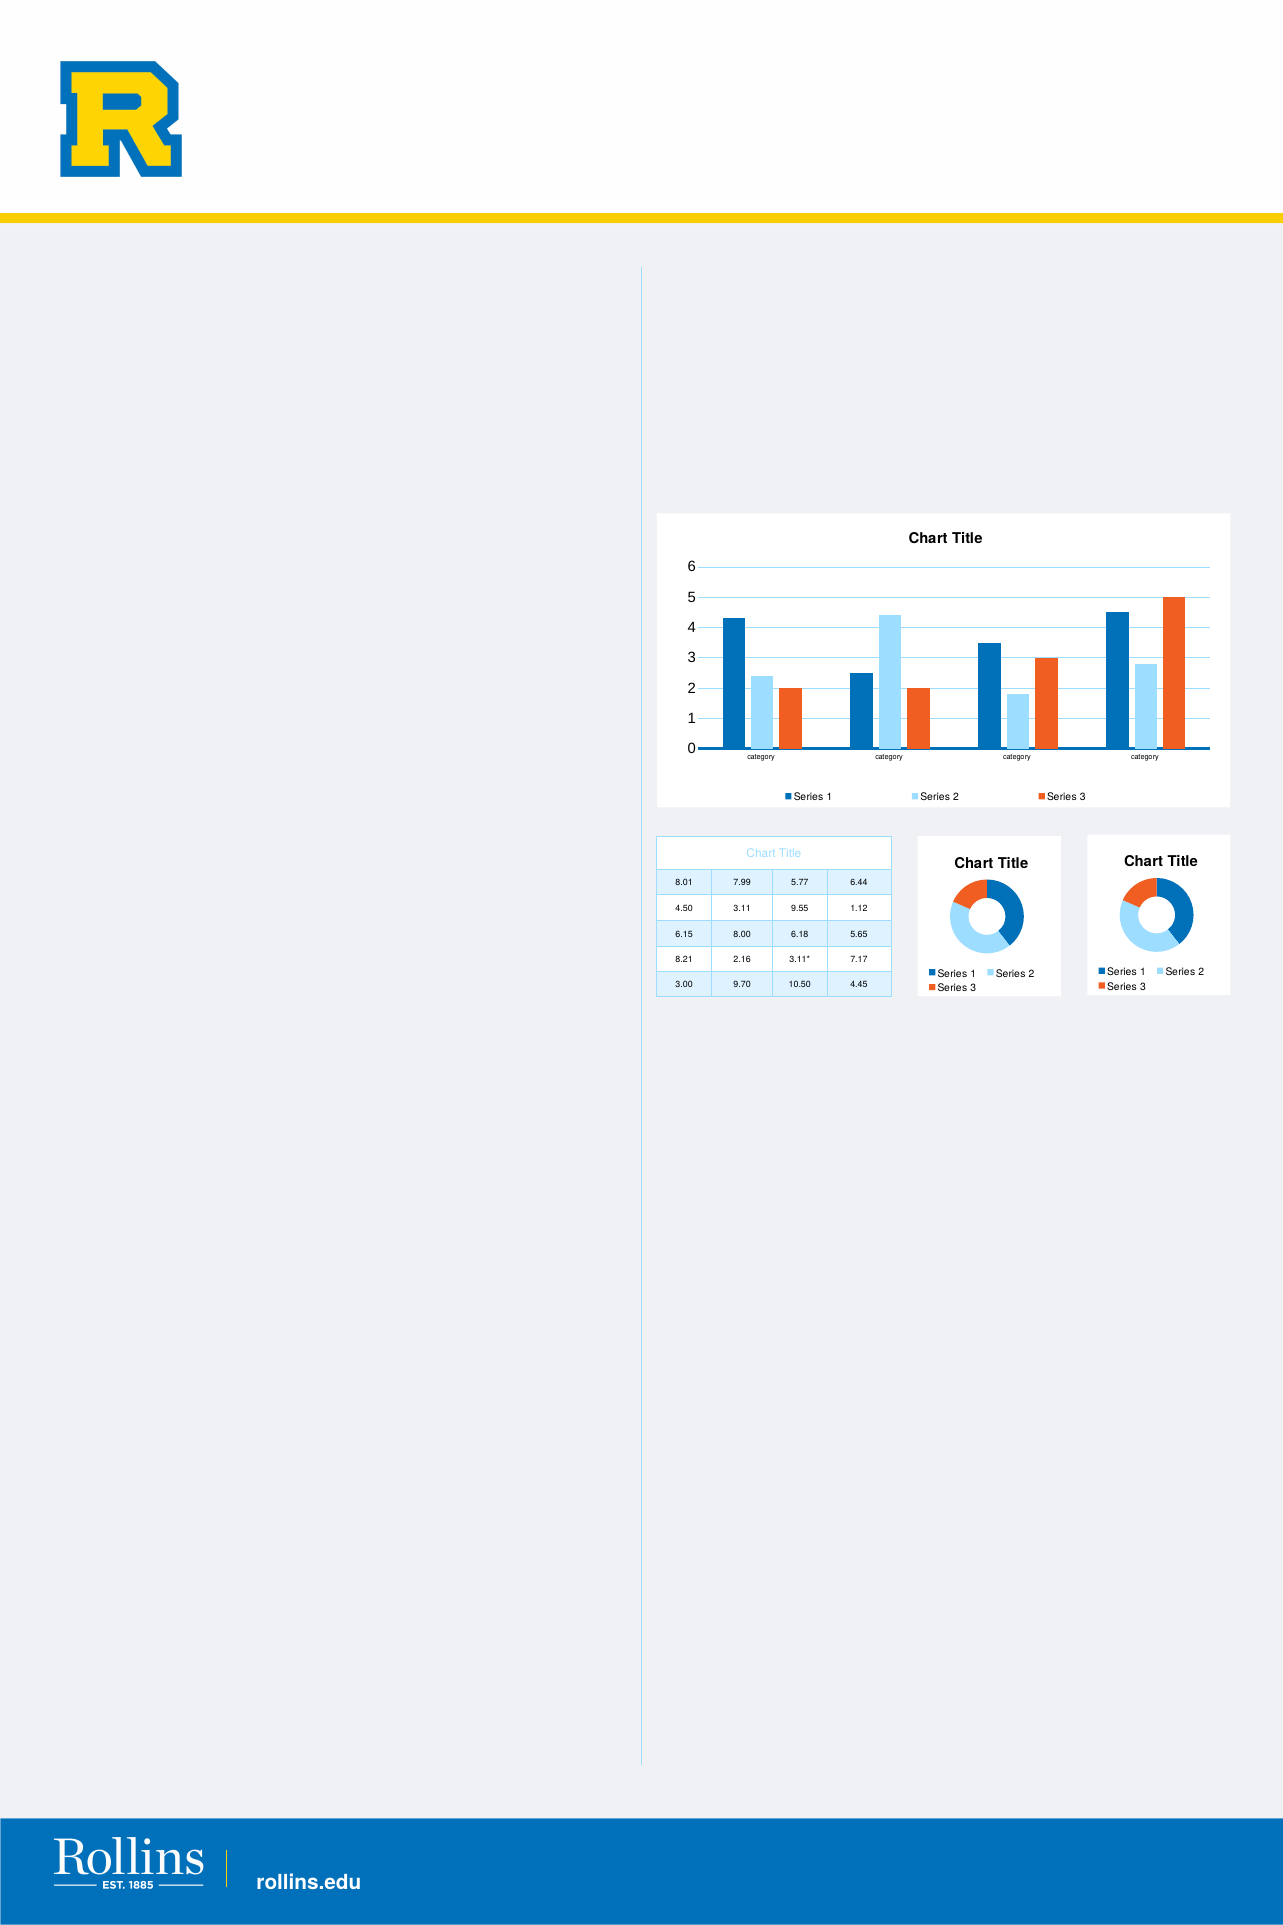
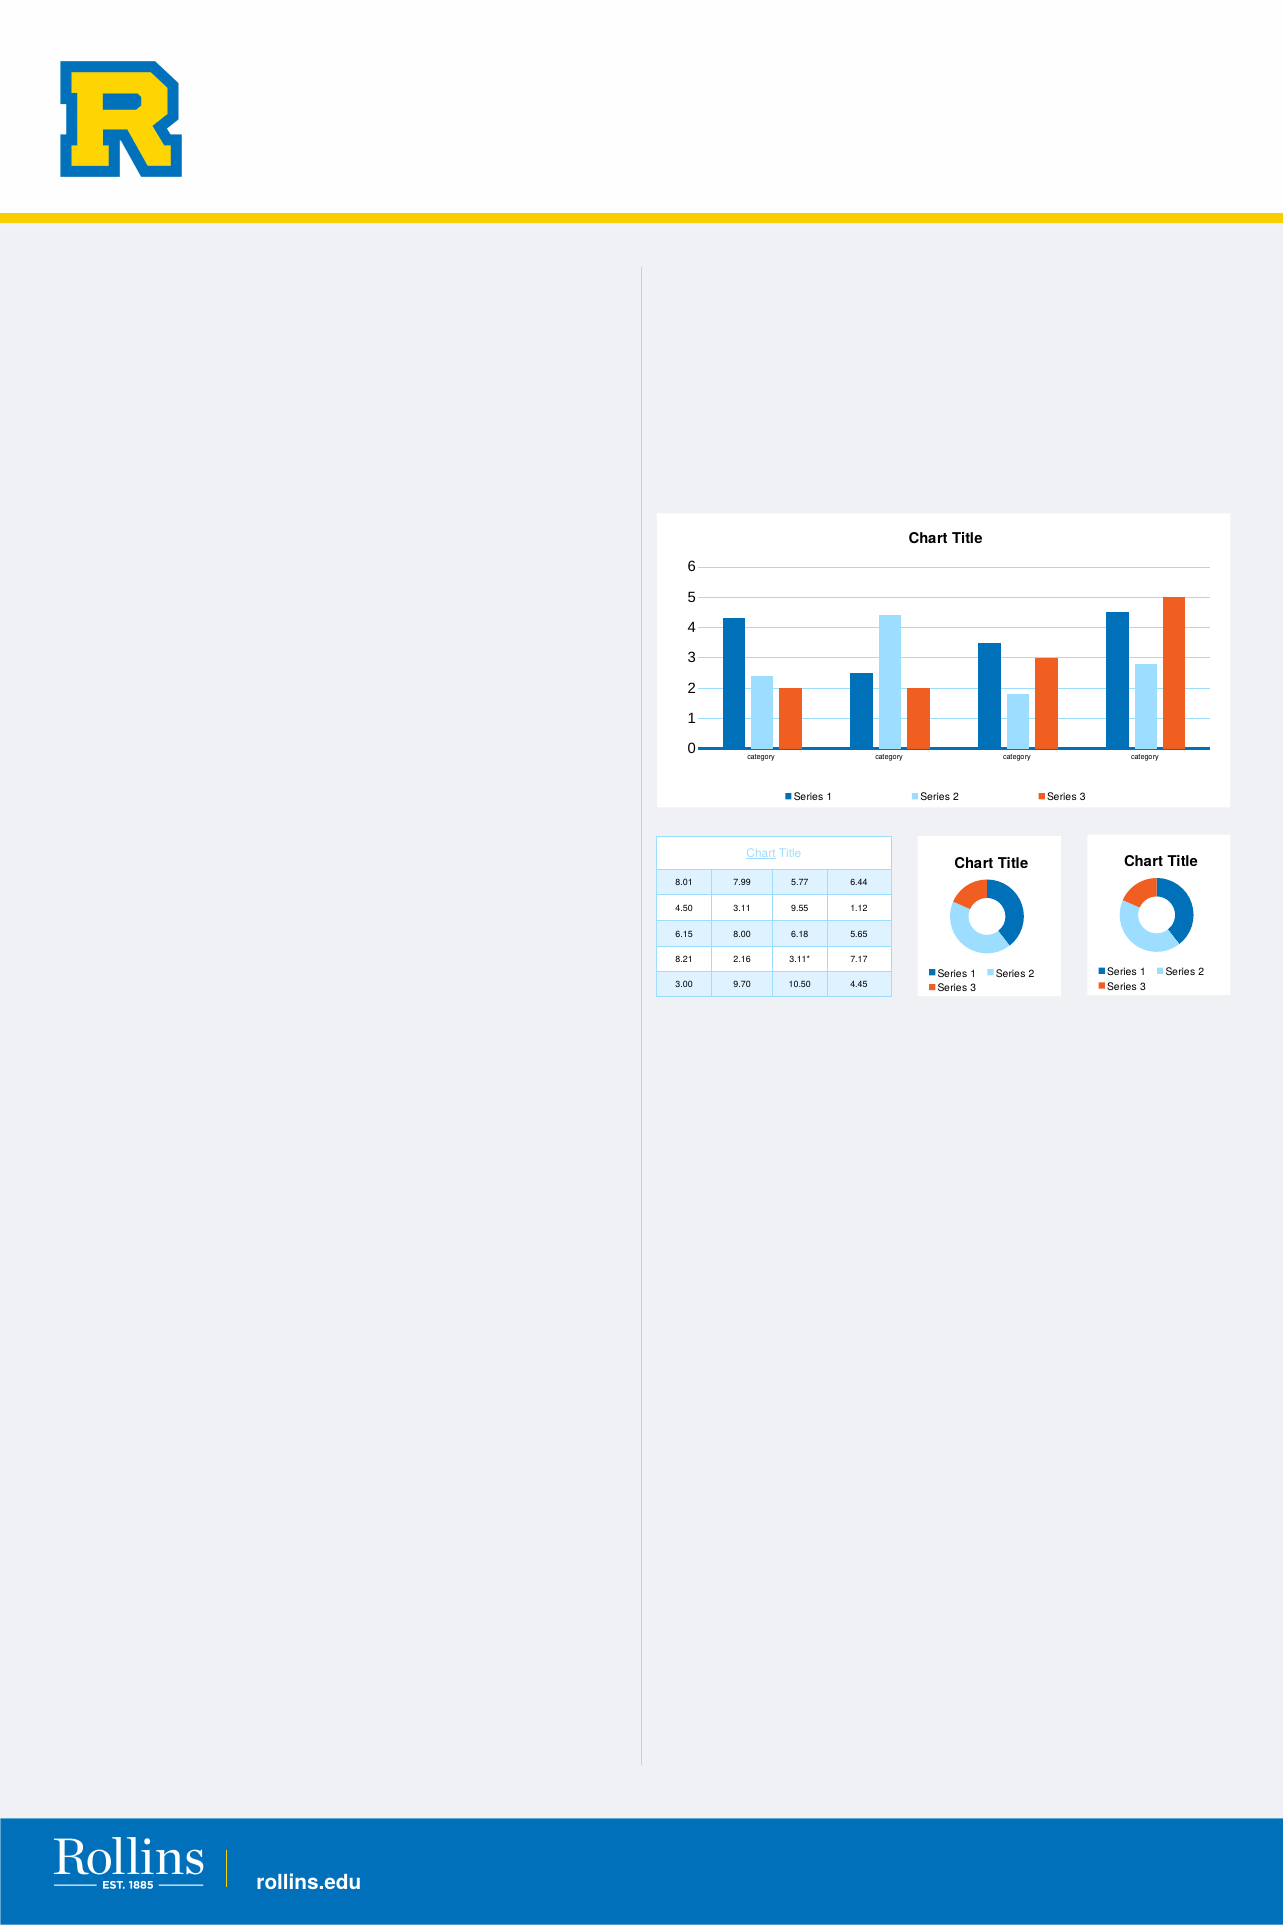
Chart underline: none -> present (761, 853)
